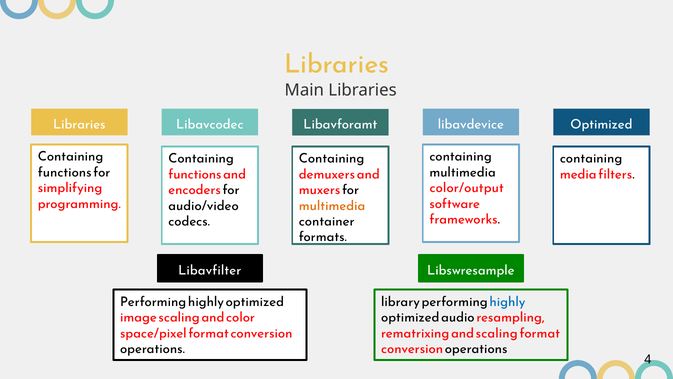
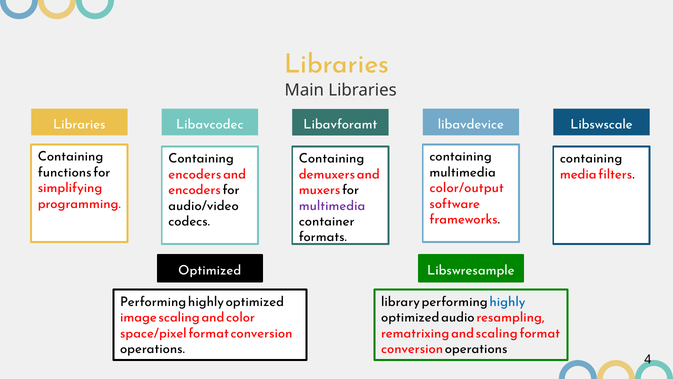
libavdevice Optimized: Optimized -> Libswscale (601, 124)
functions: functions -> encoders (195, 174)
multimedia colour: orange -> purple (332, 205)
Libavfilter: Libavfilter -> Optimized (210, 270)
